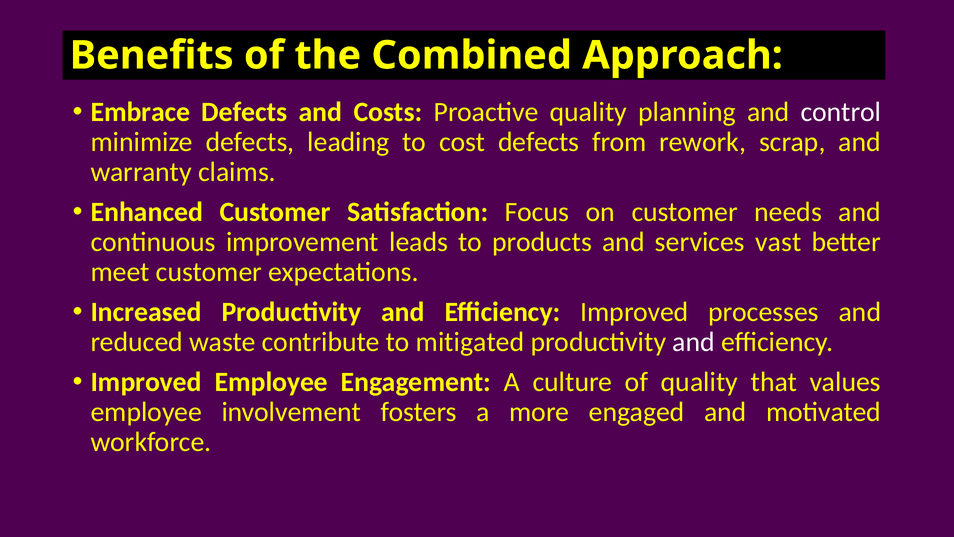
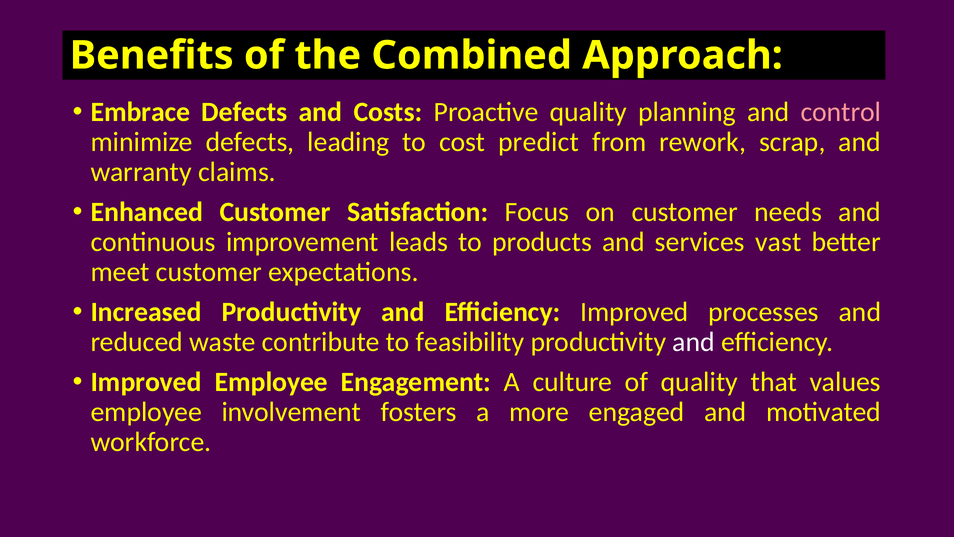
control colour: white -> pink (841, 112)
cost defects: defects -> predict (538, 142)
mitigated: mitigated -> feasibility (470, 342)
